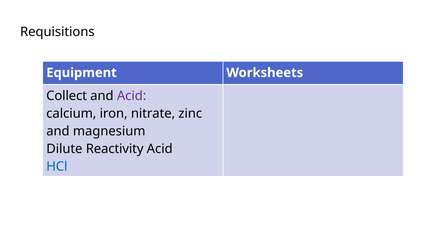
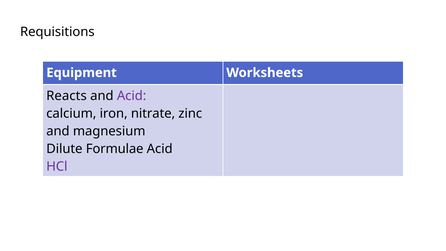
Collect: Collect -> Reacts (67, 96)
Reactivity: Reactivity -> Formulae (115, 149)
HCl colour: blue -> purple (57, 166)
